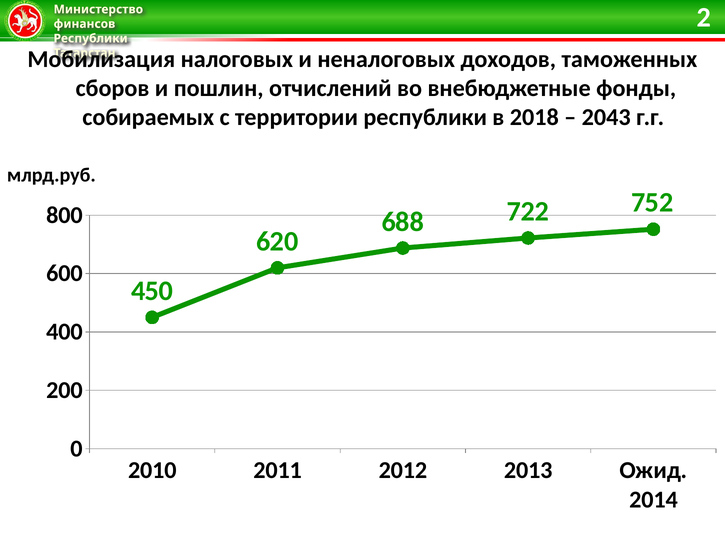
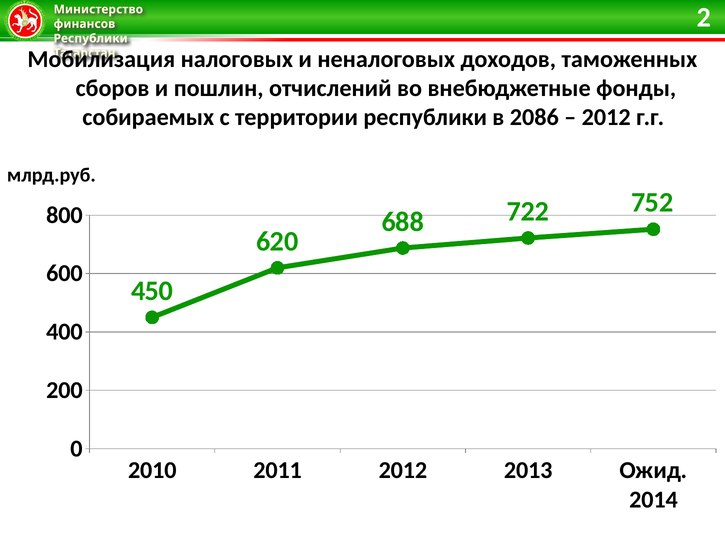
2018: 2018 -> 2086 (534, 117)
2043: 2043 -> 2012 (606, 117)
